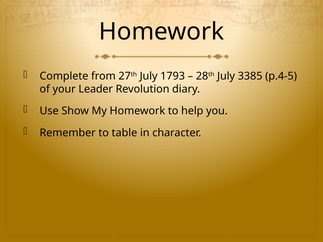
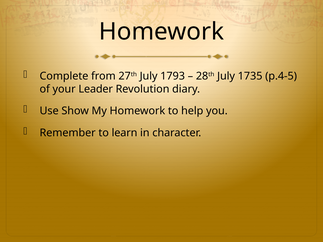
3385: 3385 -> 1735 (250, 76)
table: table -> learn (125, 133)
